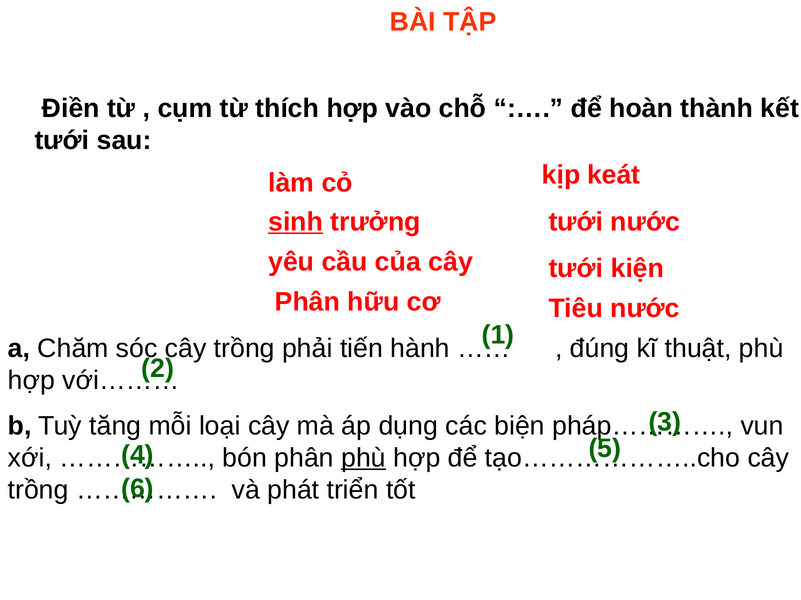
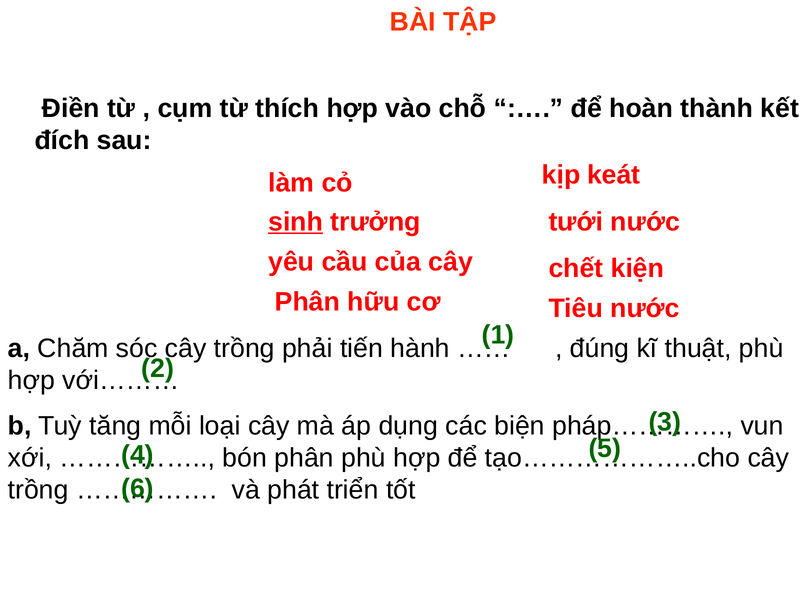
tưới: tưới -> đích (62, 141)
tưới: tưới -> chết (576, 269)
phù underline: present -> none (364, 458)
